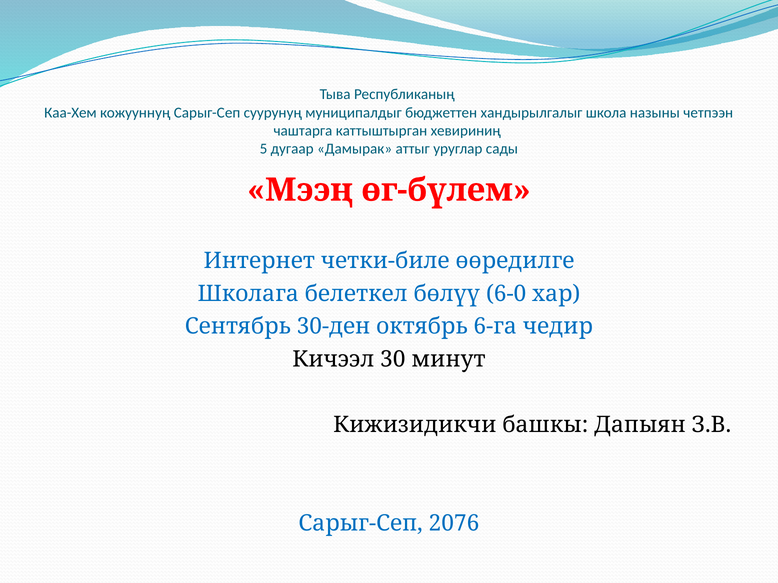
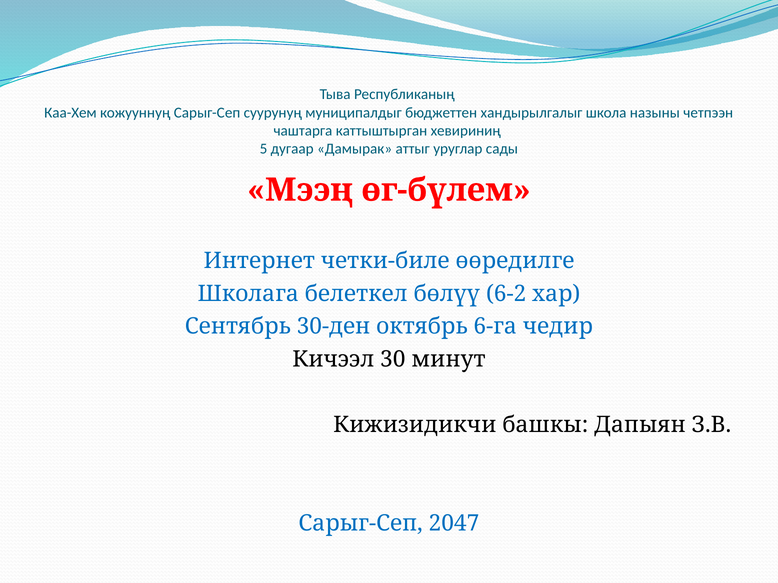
6-0: 6-0 -> 6-2 (506, 294)
2076: 2076 -> 2047 (454, 524)
